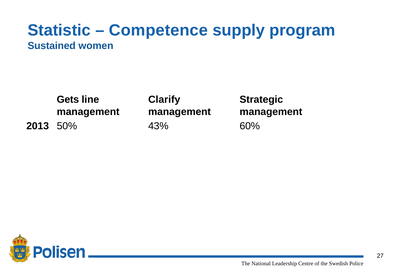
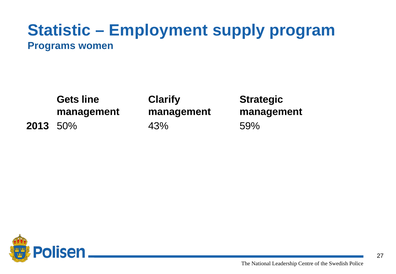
Competence: Competence -> Employment (158, 30)
Sustained: Sustained -> Programs (52, 46)
60%: 60% -> 59% (250, 126)
